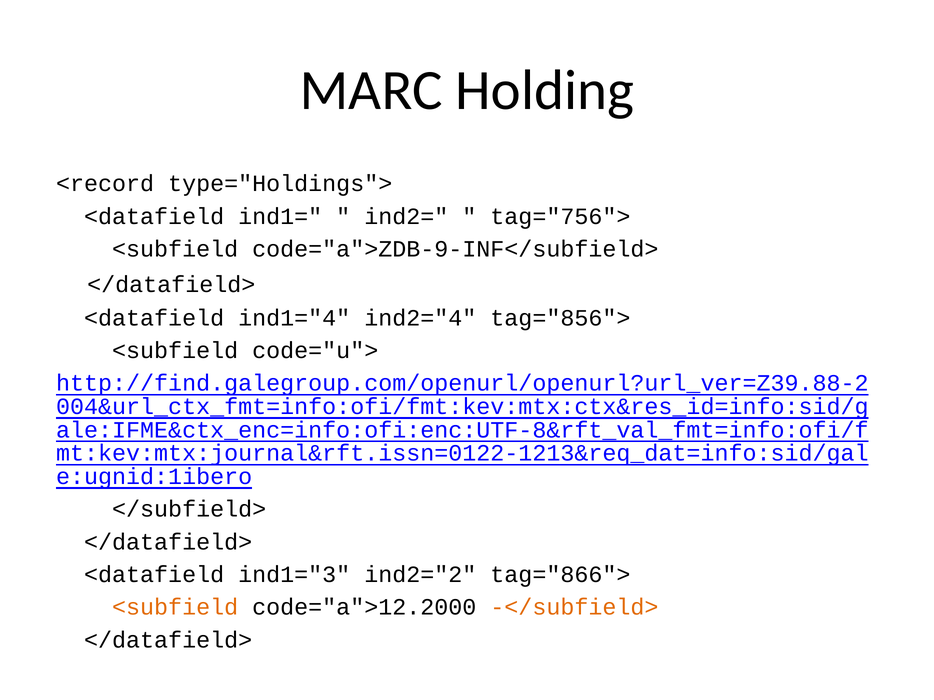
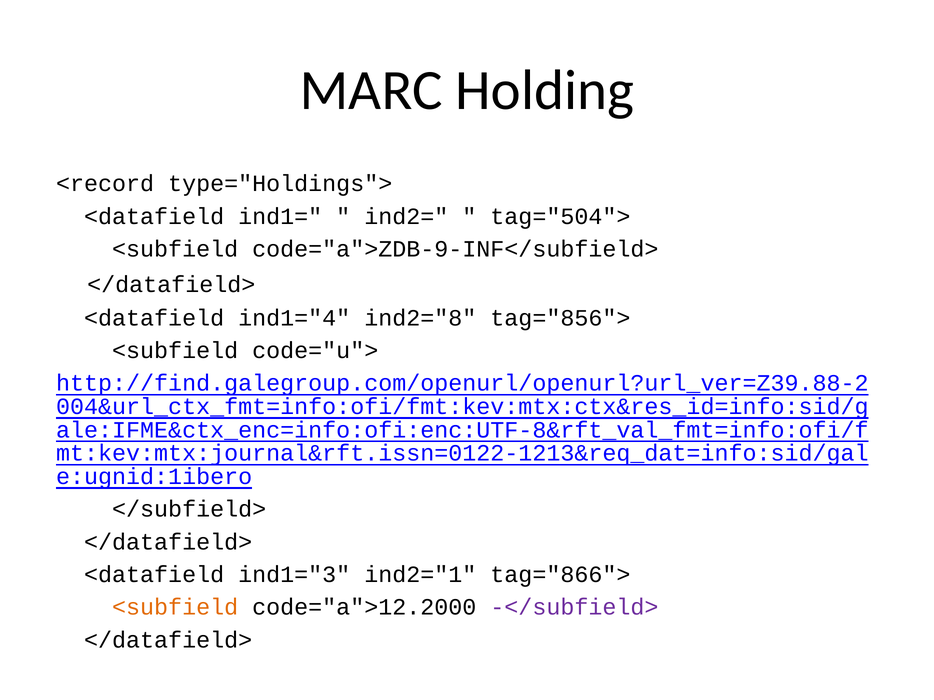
tag="756">: tag="756"> -> tag="504"> (560, 216)
ind2="4: ind2="4 -> ind2="8 (420, 318)
ind2="2: ind2="2 -> ind2="1 (420, 575)
-</subfield> colour: orange -> purple (574, 608)
